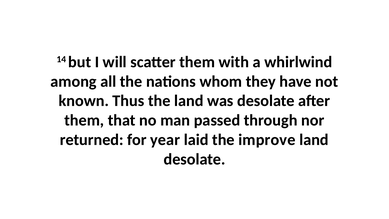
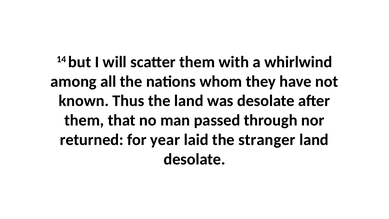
improve: improve -> stranger (267, 140)
